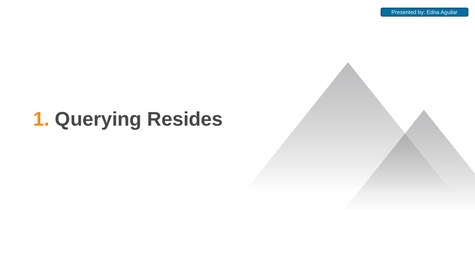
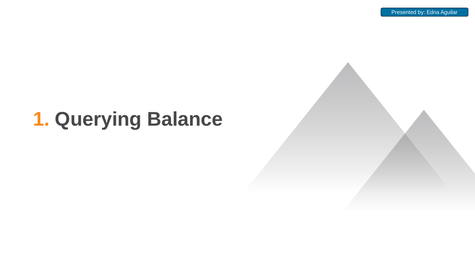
Resides: Resides -> Balance (185, 119)
